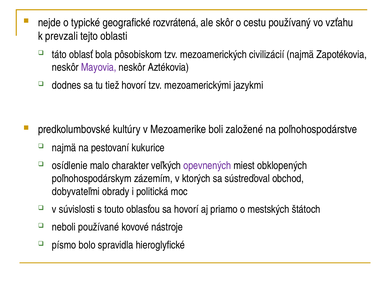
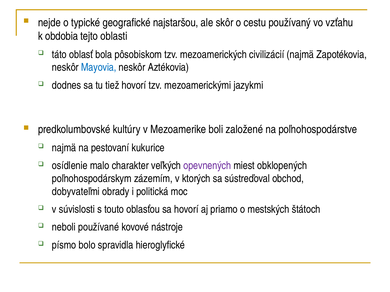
rozvrátená: rozvrátená -> najstaršou (176, 23)
prevzali: prevzali -> obdobia (62, 36)
Mayovia colour: purple -> blue (99, 68)
